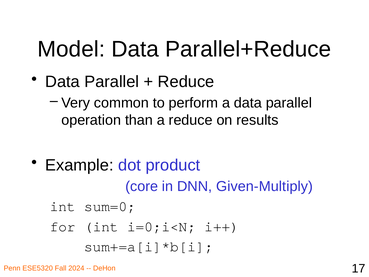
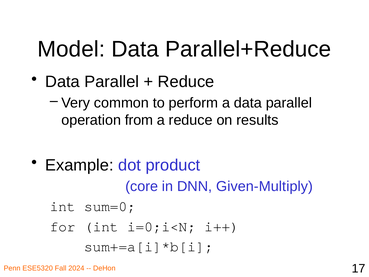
than: than -> from (139, 120)
